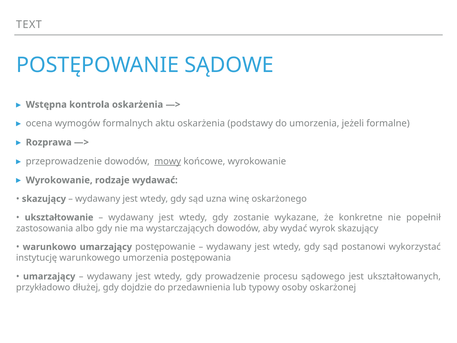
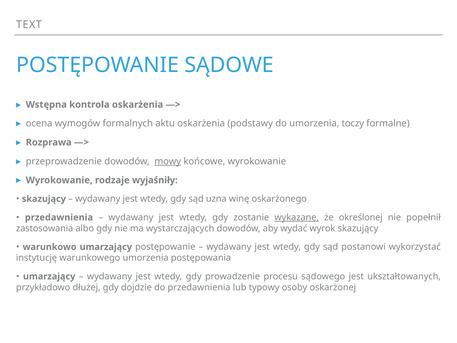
jeżeli: jeżeli -> toczy (353, 123)
wydawać: wydawać -> wyjaśniły (155, 180)
ukształtowanie: ukształtowanie -> przedawnienia (59, 217)
wykazane underline: none -> present (297, 217)
konkretne: konkretne -> określonej (361, 217)
